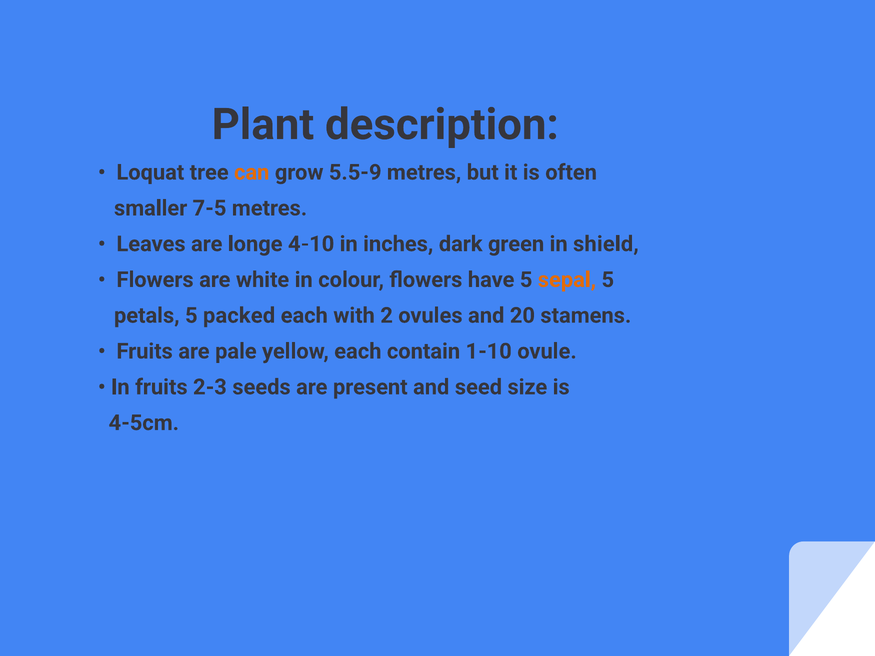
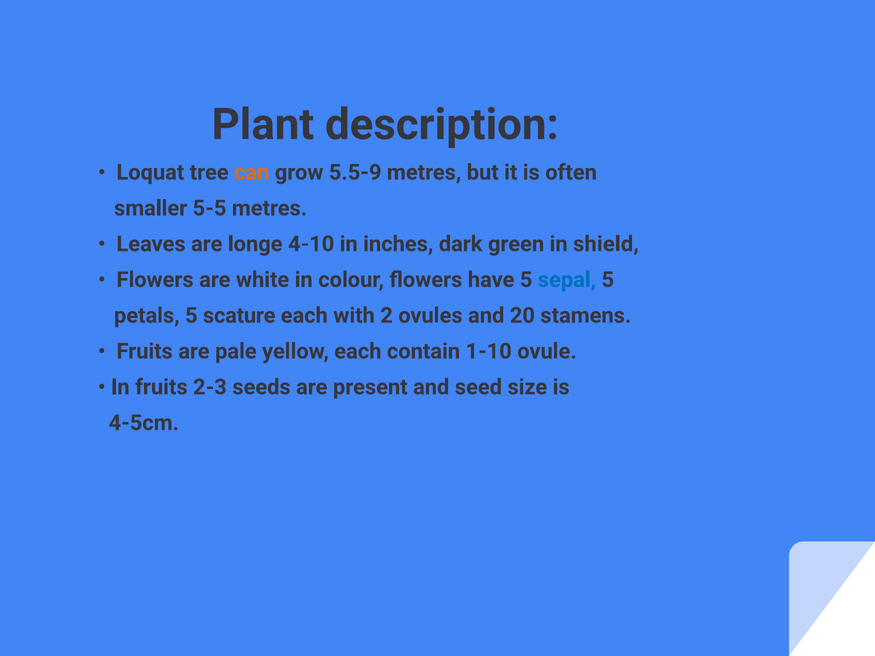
7-5: 7-5 -> 5-5 (209, 208)
sepal colour: orange -> blue (567, 280)
packed: packed -> scature (239, 316)
